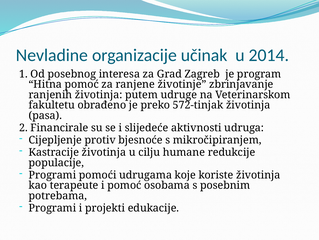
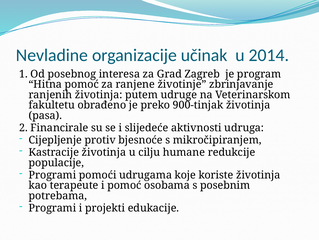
572-tinjak: 572-tinjak -> 900-tinjak (198, 105)
